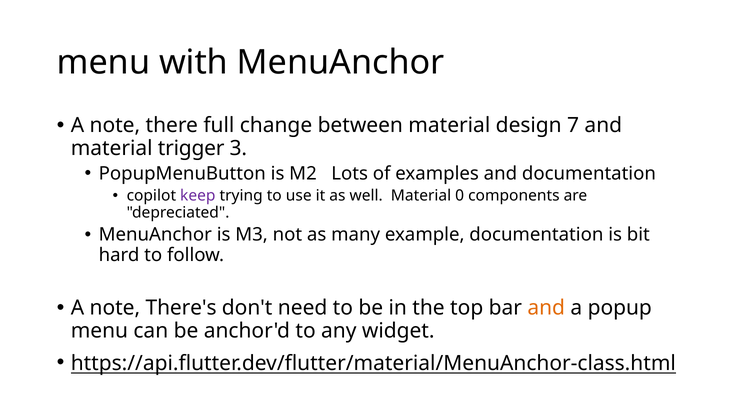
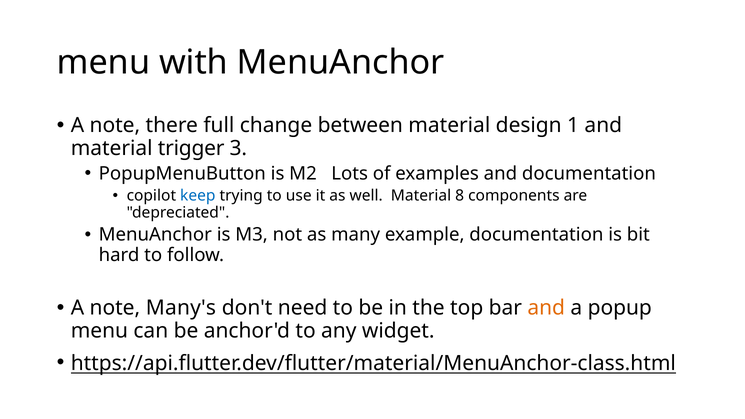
7: 7 -> 1 (573, 126)
keep colour: purple -> blue (198, 196)
0: 0 -> 8 (460, 196)
There's: There's -> Many's (181, 308)
